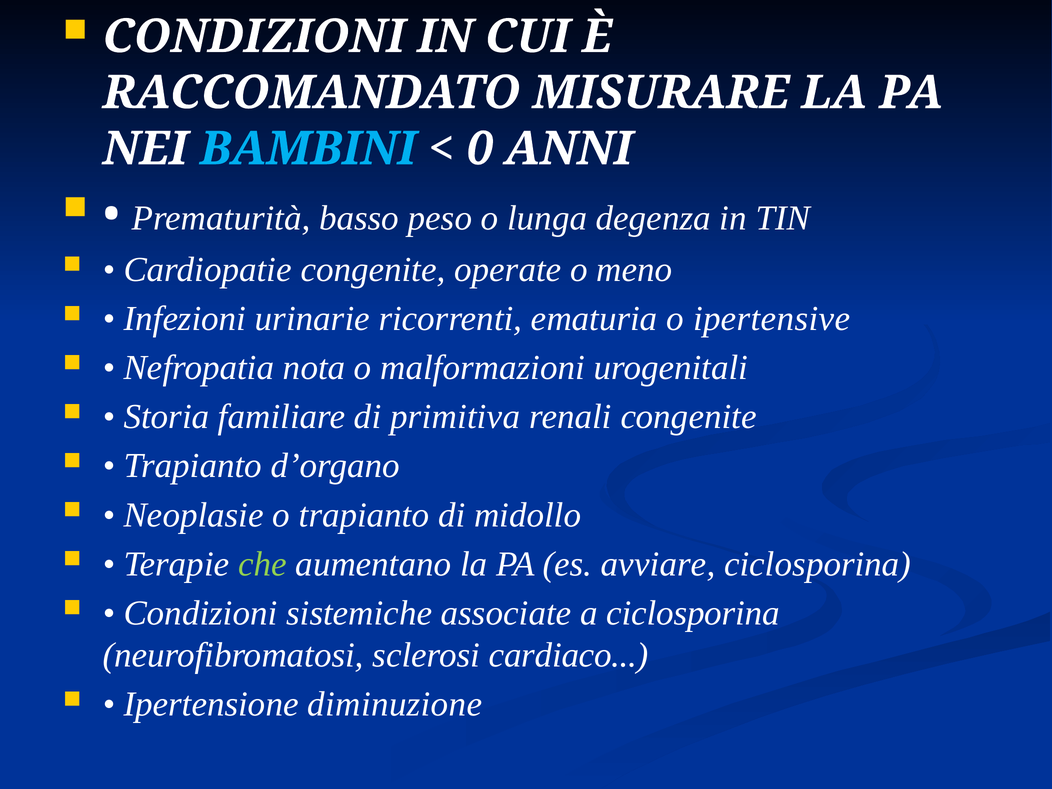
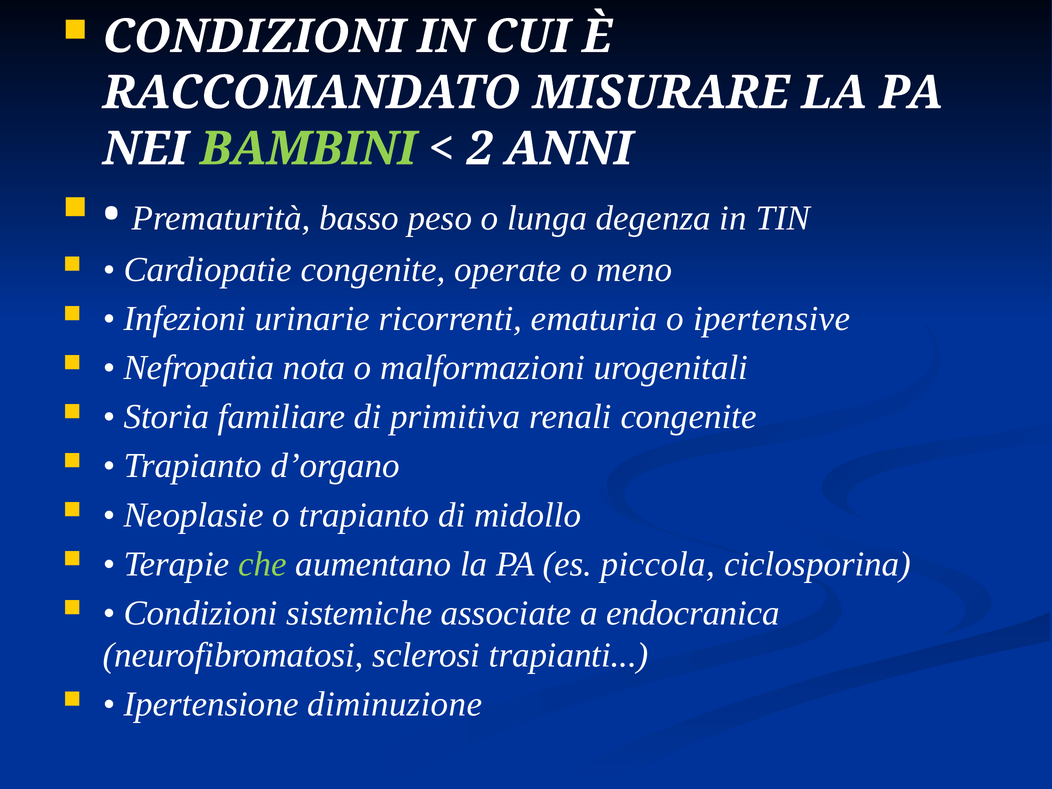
BAMBINI colour: light blue -> light green (308, 149)
0: 0 -> 2 (480, 149)
avviare: avviare -> piccola (658, 564)
a ciclosporina: ciclosporina -> endocranica (693, 613)
cardiaco: cardiaco -> trapianti (569, 655)
